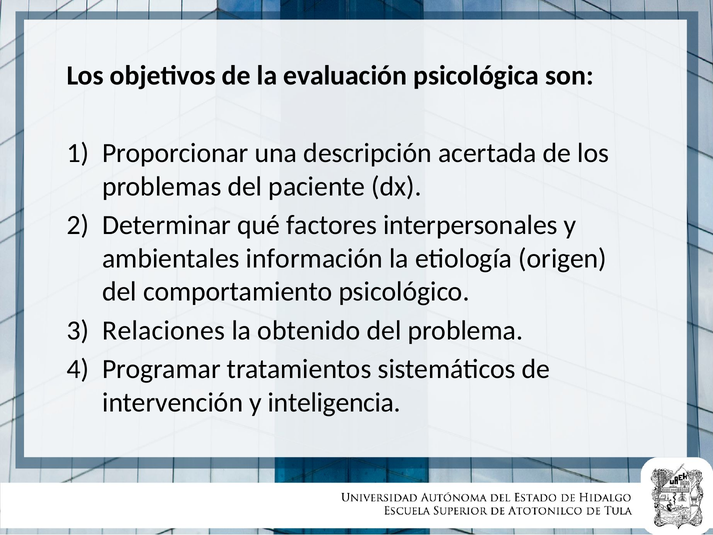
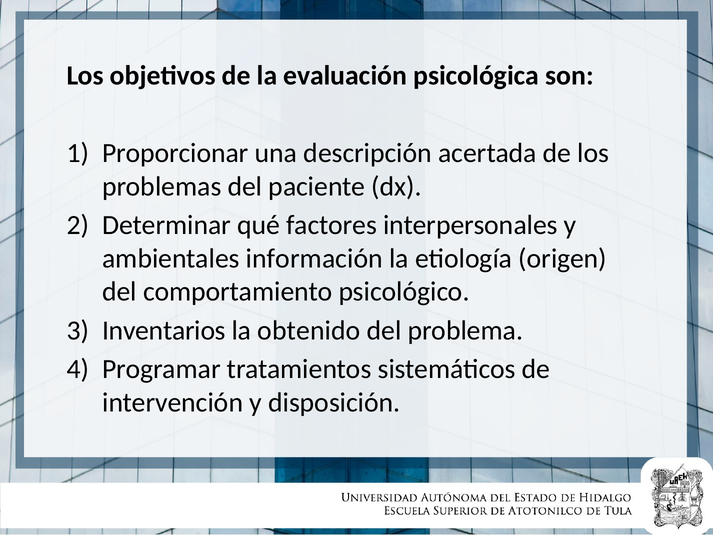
Relaciones: Relaciones -> Inventarios (164, 330)
inteligencia: inteligencia -> disposición (334, 402)
